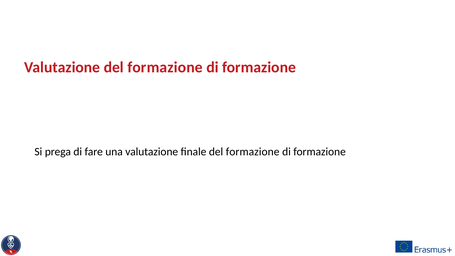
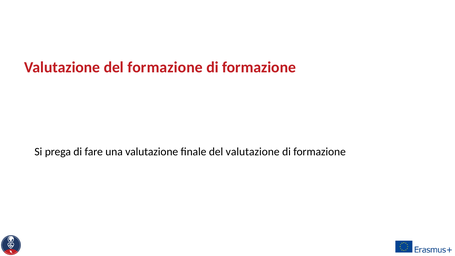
finale del formazione: formazione -> valutazione (253, 152)
